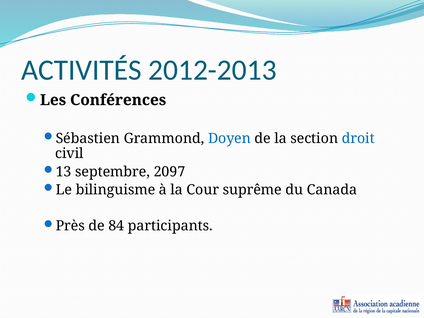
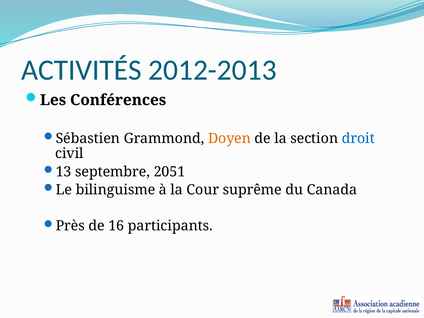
Doyen colour: blue -> orange (229, 138)
2097: 2097 -> 2051 (170, 172)
84: 84 -> 16 (116, 226)
